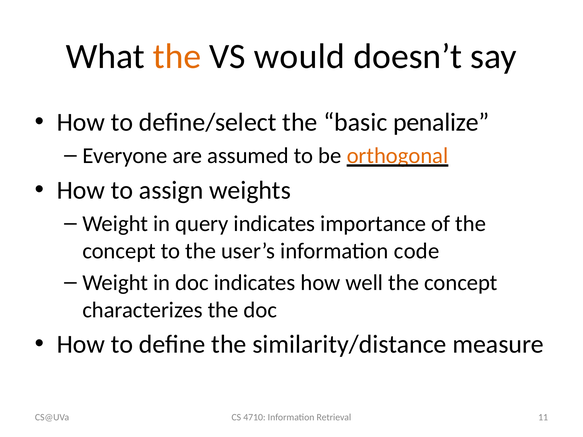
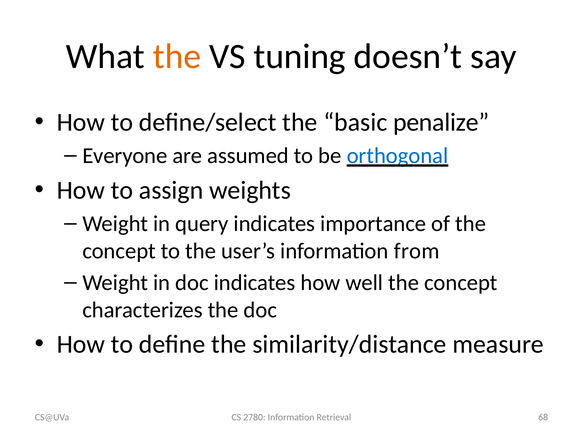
would: would -> tuning (300, 56)
orthogonal colour: orange -> blue (398, 156)
code: code -> from (417, 251)
4710: 4710 -> 2780 (254, 417)
11: 11 -> 68 (543, 417)
